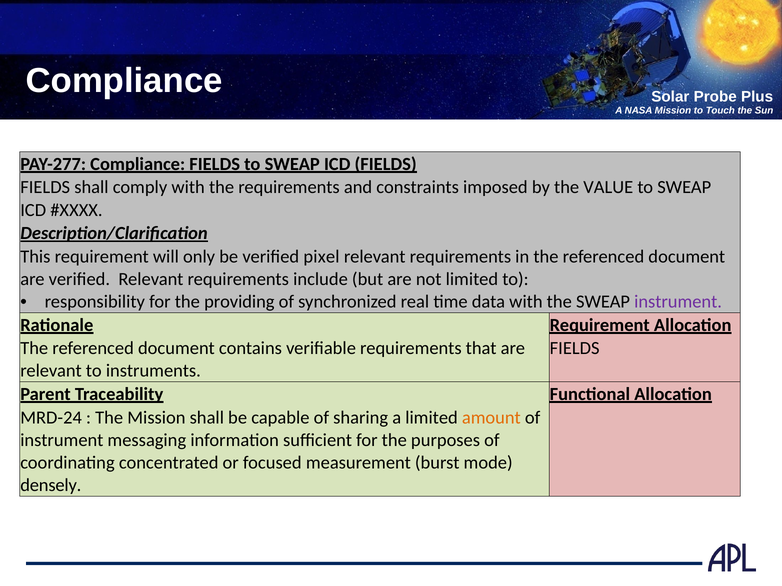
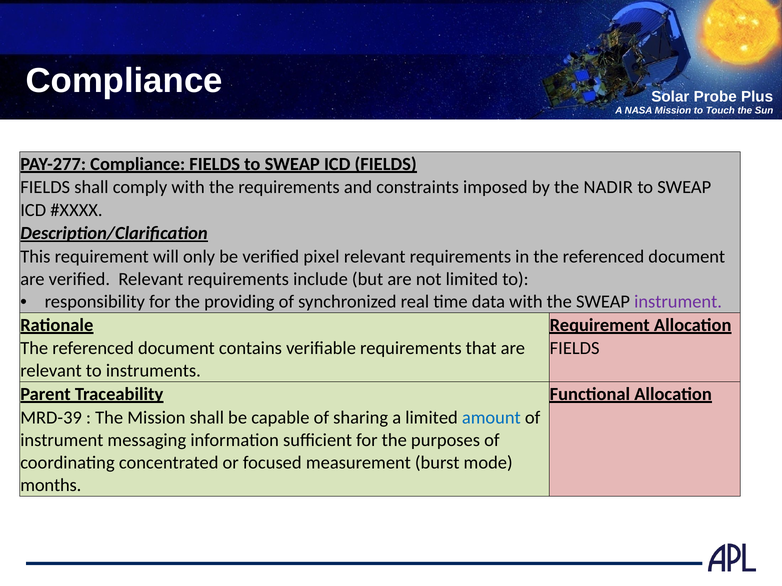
VALUE: VALUE -> NADIR (608, 188)
MRD-24: MRD-24 -> MRD-39 (51, 418)
amount colour: orange -> blue (491, 418)
densely: densely -> months (51, 486)
